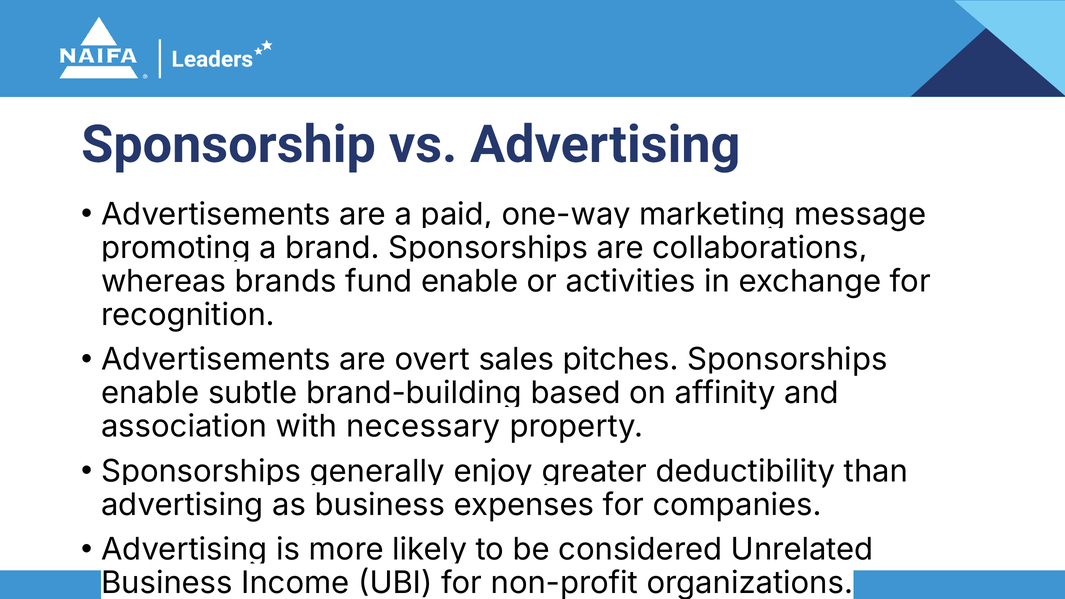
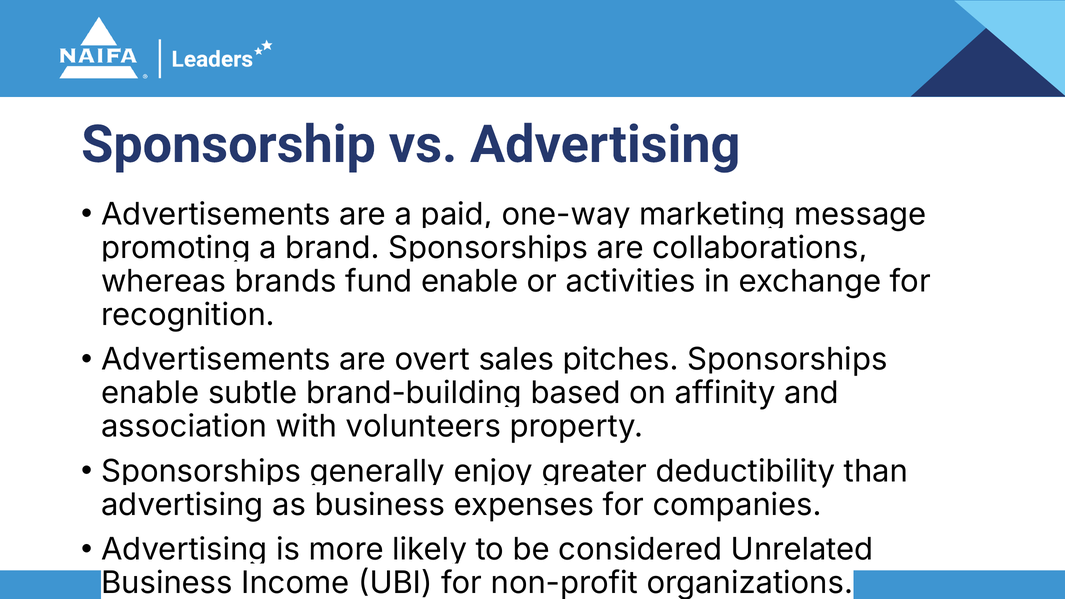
necessary: necessary -> volunteers (423, 427)
